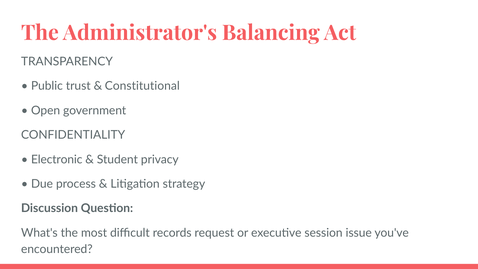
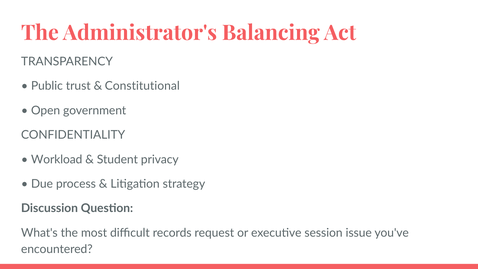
Electronic: Electronic -> Workload (57, 159)
